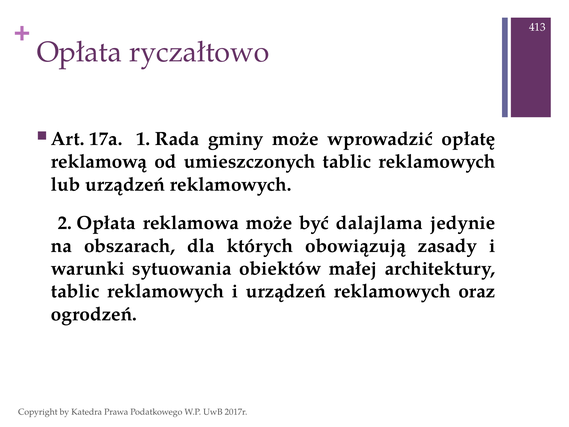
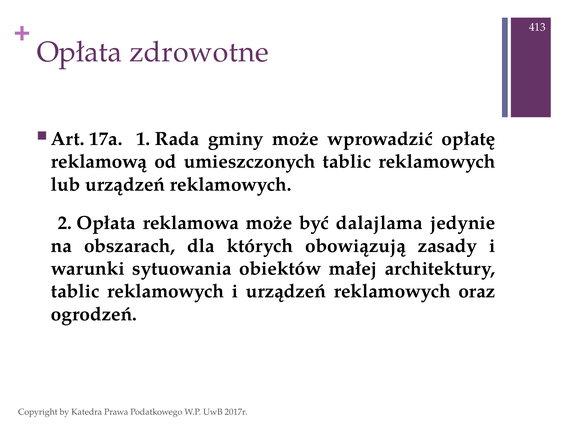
ryczałtowo: ryczałtowo -> zdrowotne (199, 52)
